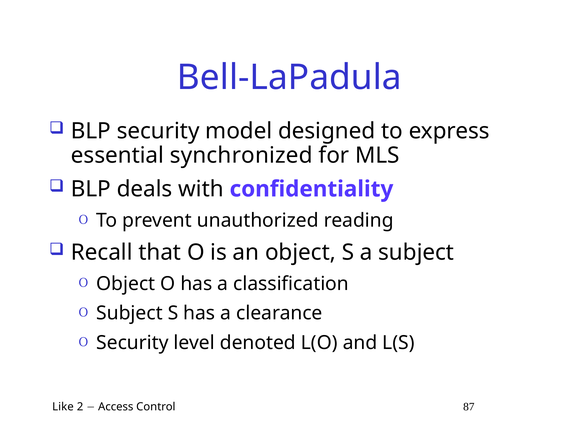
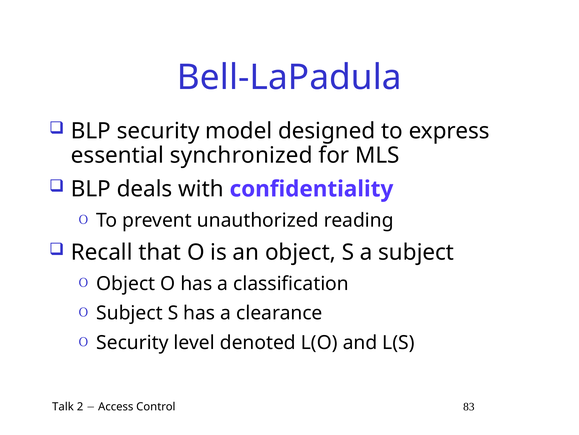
Like: Like -> Talk (63, 406)
87: 87 -> 83 (469, 406)
